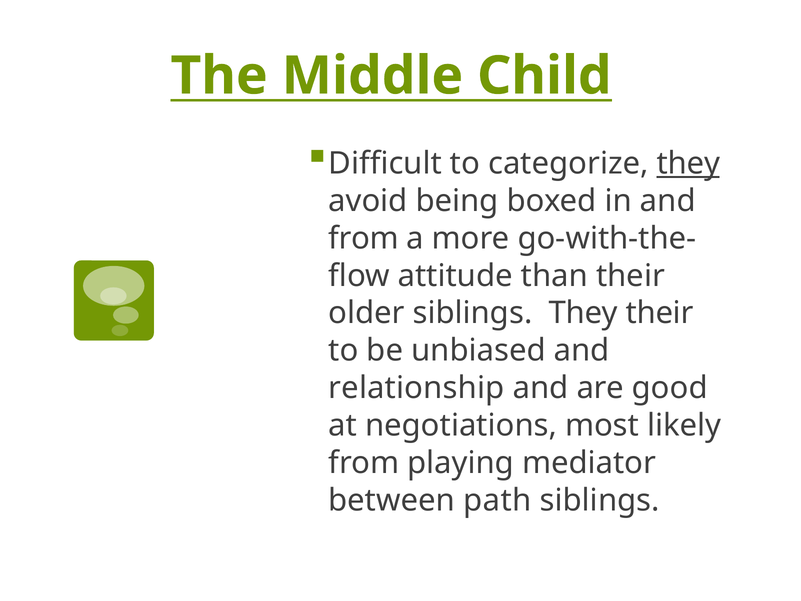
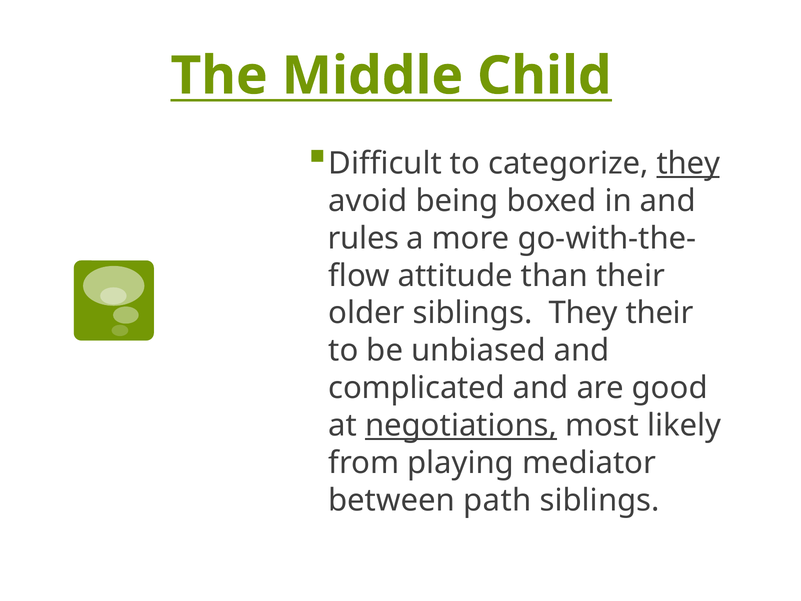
from: from -> rules (364, 238)
relationship: relationship -> complicated (417, 388)
negotiations underline: none -> present (461, 425)
